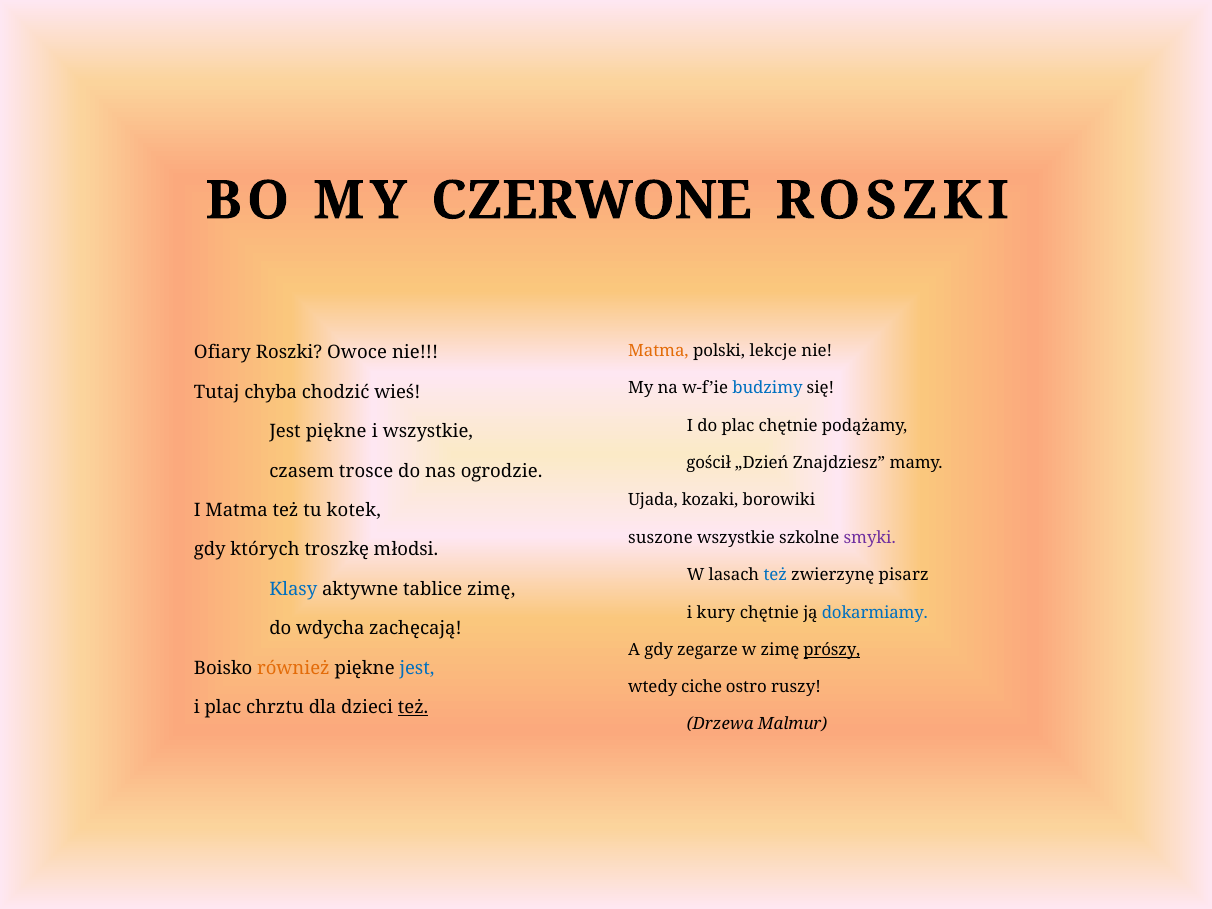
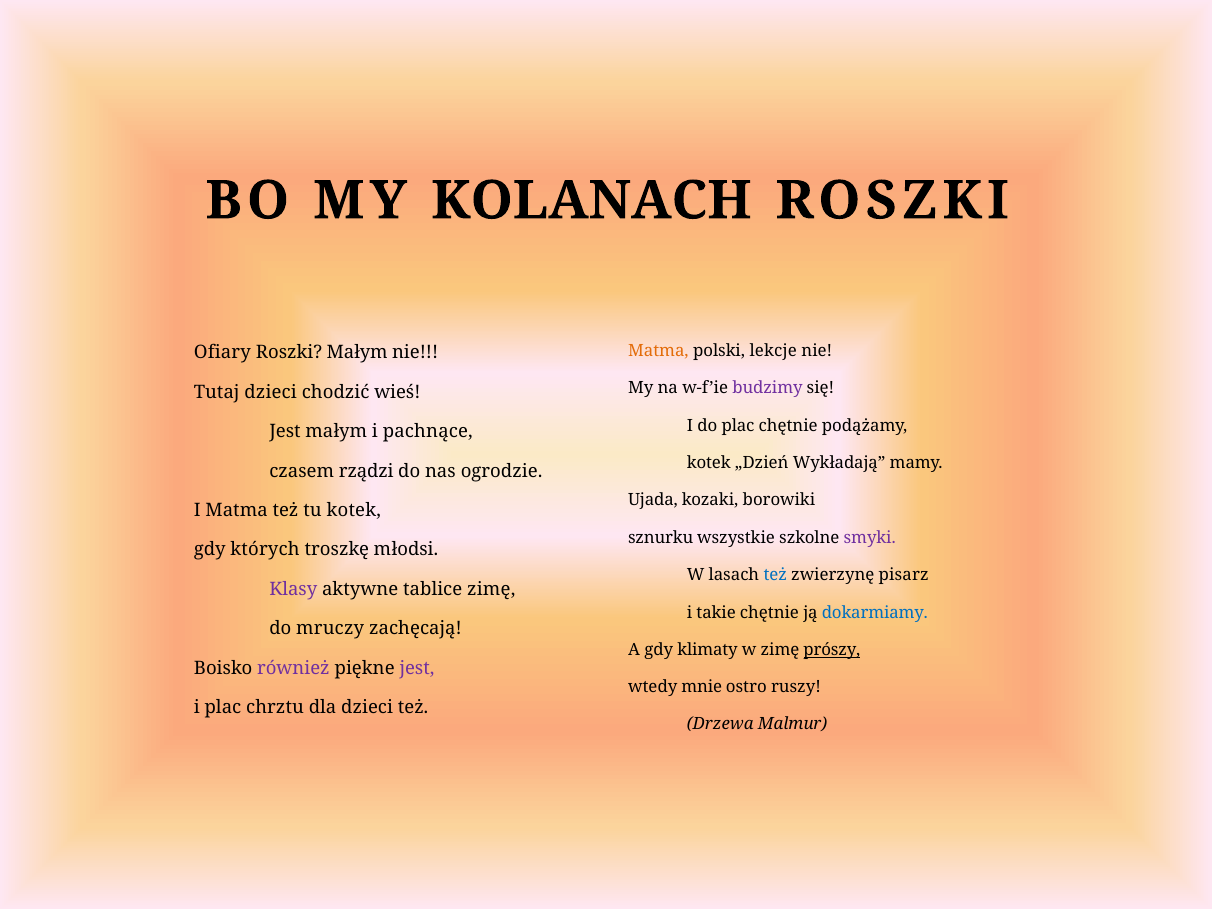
CZERWONE: CZERWONE -> KOLANACH (591, 201)
Roszki Owoce: Owoce -> Małym (357, 353)
budzimy colour: blue -> purple (767, 388)
Tutaj chyba: chyba -> dzieci (271, 392)
Jest piękne: piękne -> małym (336, 432)
i wszystkie: wszystkie -> pachnące (428, 432)
gościł: gościł -> kotek (709, 463)
Znajdziesz: Znajdziesz -> Wykładają (839, 463)
trosce: trosce -> rządzi (366, 471)
suszone: suszone -> sznurku (661, 538)
Klasy colour: blue -> purple (293, 589)
kury: kury -> takie (716, 613)
wdycha: wdycha -> mruczy (330, 629)
zegarze: zegarze -> klimaty (708, 650)
również colour: orange -> purple (293, 668)
jest colour: blue -> purple (417, 668)
ciche: ciche -> mnie (702, 687)
też underline: present -> none (413, 707)
